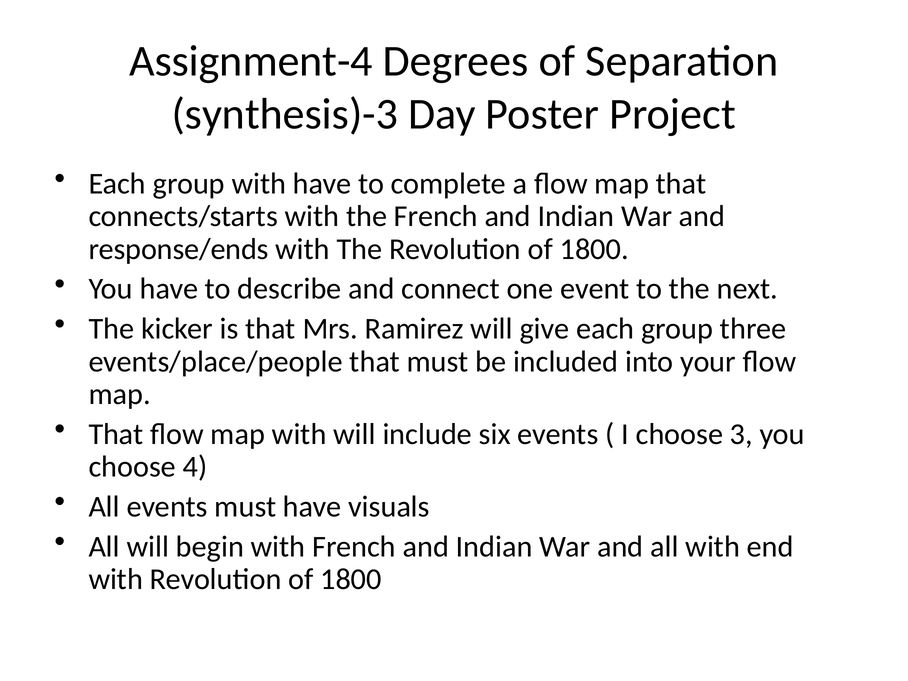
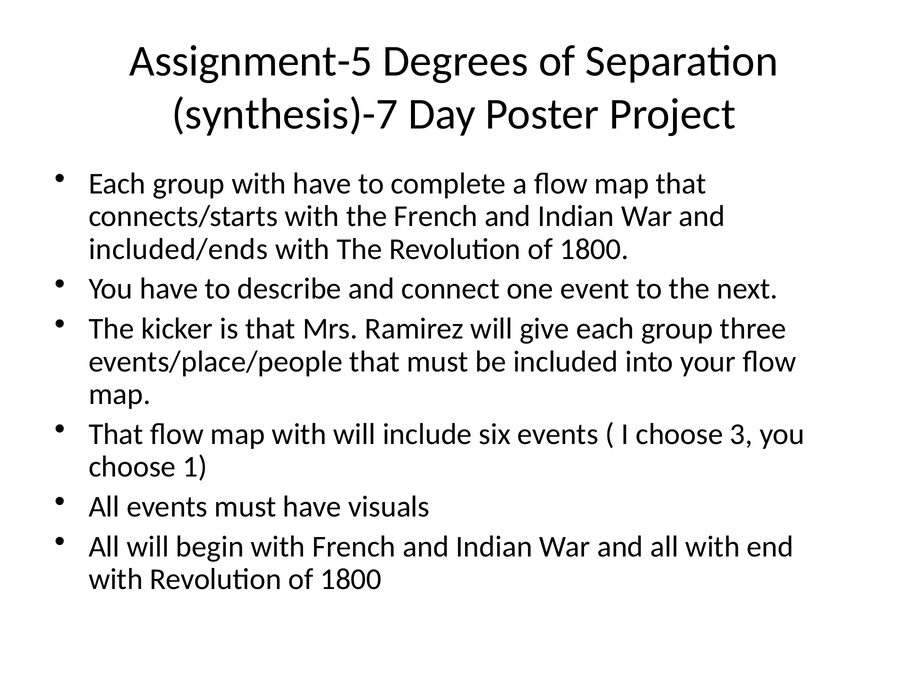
Assignment-4: Assignment-4 -> Assignment-5 (251, 61)
synthesis)-3: synthesis)-3 -> synthesis)-7 (285, 114)
response/ends: response/ends -> included/ends (178, 249)
4: 4 -> 1 (195, 467)
